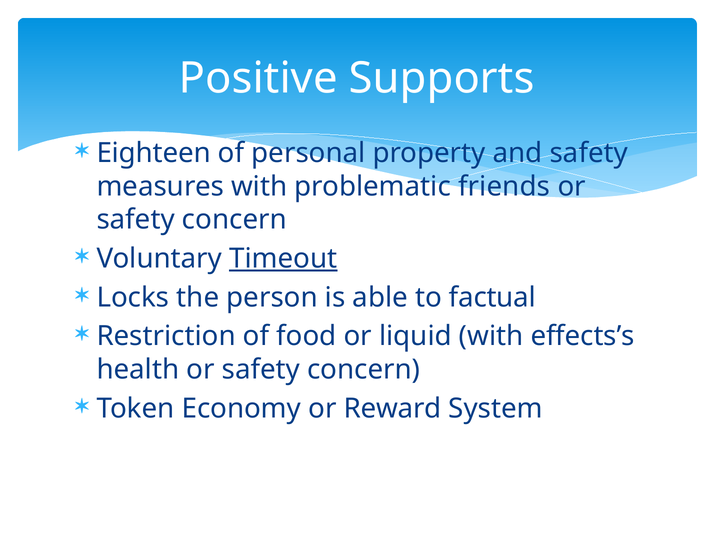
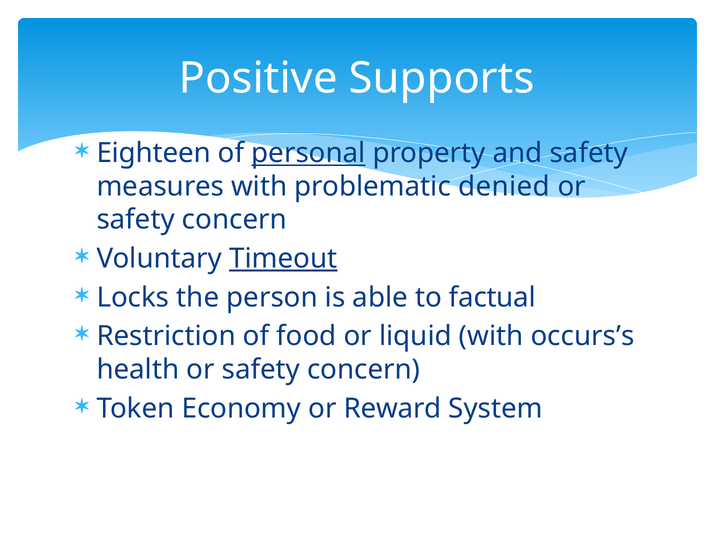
personal underline: none -> present (308, 153)
friends: friends -> denied (504, 186)
effects’s: effects’s -> occurs’s (582, 336)
